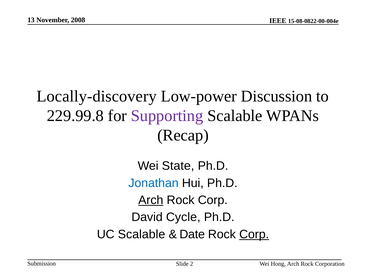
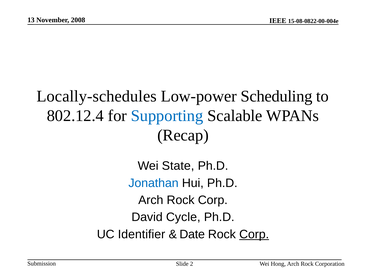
Locally-discovery: Locally-discovery -> Locally-schedules (97, 96)
Discussion: Discussion -> Scheduling (277, 96)
229.99.8: 229.99.8 -> 802.12.4 (75, 115)
Supporting colour: purple -> blue (167, 115)
Arch underline: present -> none (151, 200)
UC Scalable: Scalable -> Identifier (142, 234)
